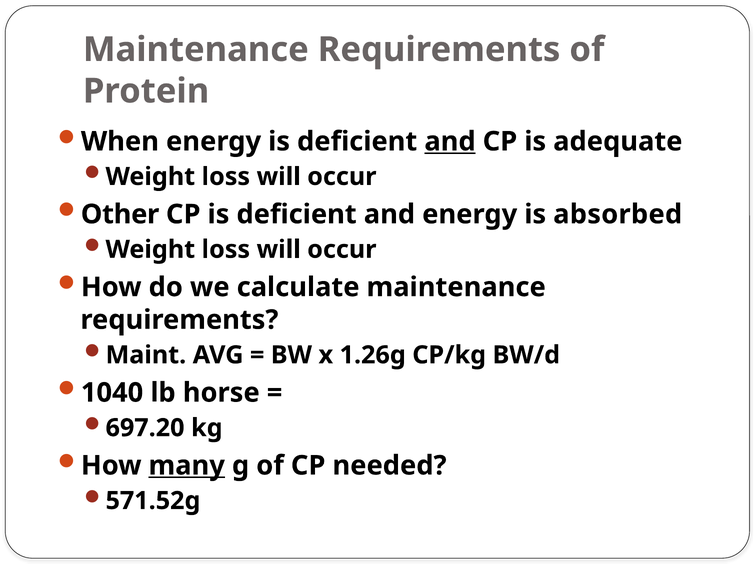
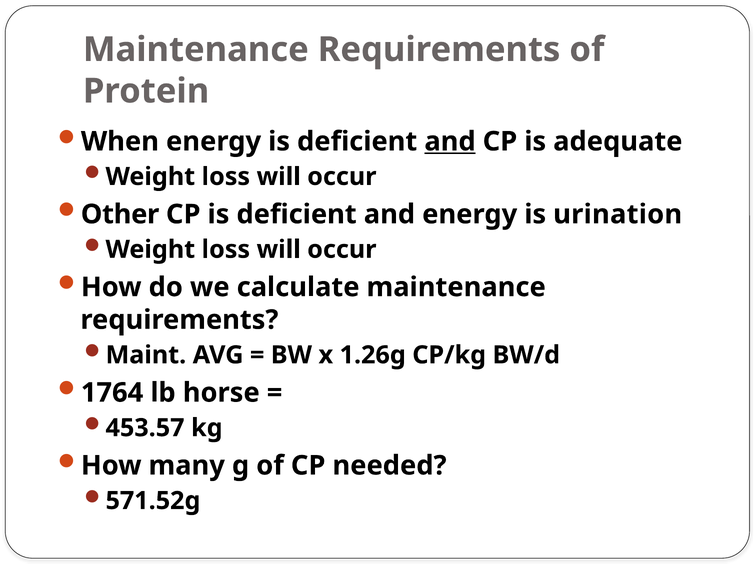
absorbed: absorbed -> urination (618, 214)
1040: 1040 -> 1764 (112, 393)
697.20: 697.20 -> 453.57 (145, 428)
many underline: present -> none (187, 466)
